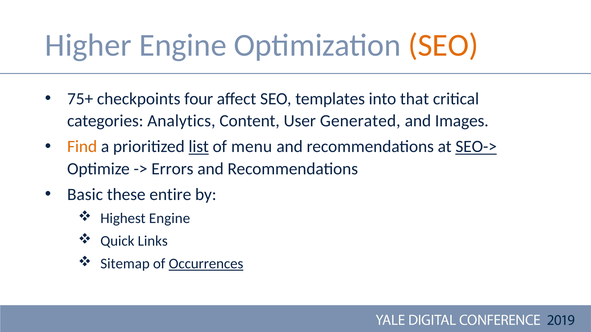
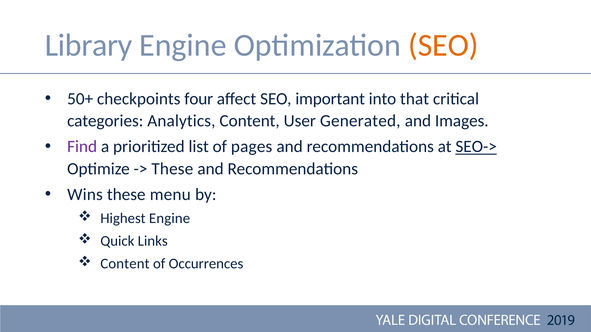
Higher: Higher -> Library (89, 45)
75+: 75+ -> 50+ (80, 99)
templates: templates -> important (330, 99)
Find colour: orange -> purple (82, 147)
list underline: present -> none (199, 147)
menu: menu -> pages (252, 147)
Errors: Errors -> These (172, 169)
Basic: Basic -> Wins (85, 195)
entire: entire -> menu (170, 195)
Sitemap: Sitemap -> Content (125, 264)
Occurrences underline: present -> none (206, 264)
